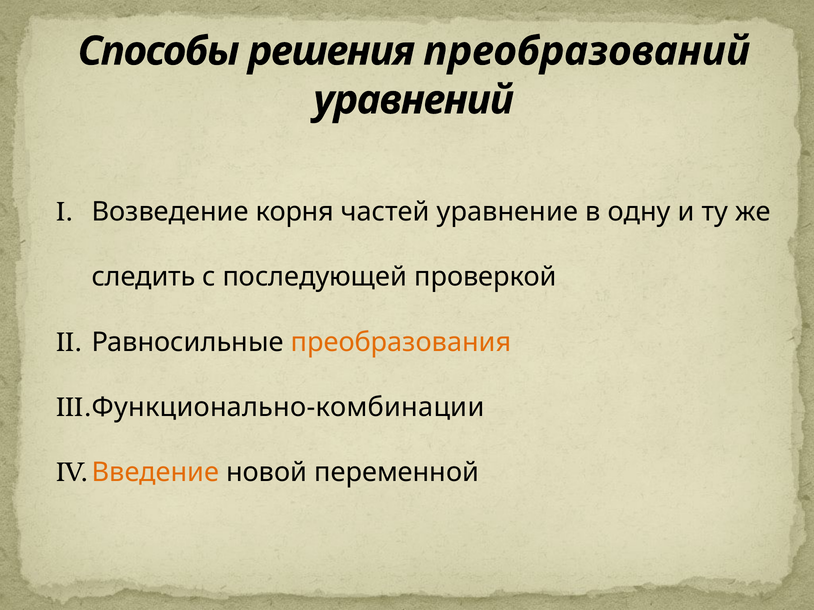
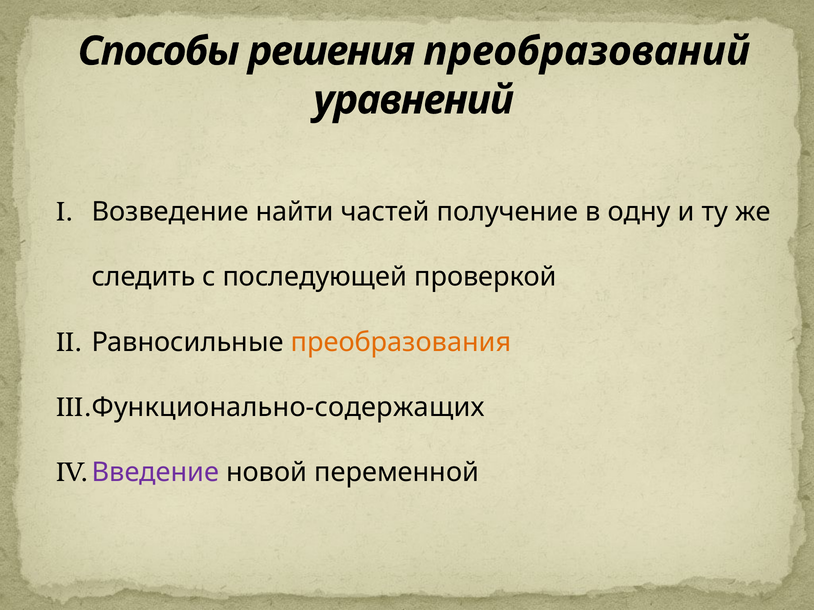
корня: корня -> найти (295, 212)
уравнение: уравнение -> получение (507, 212)
Функционально-комбинации: Функционально-комбинации -> Функционально-содержащих (288, 407)
Введение colour: orange -> purple (155, 473)
